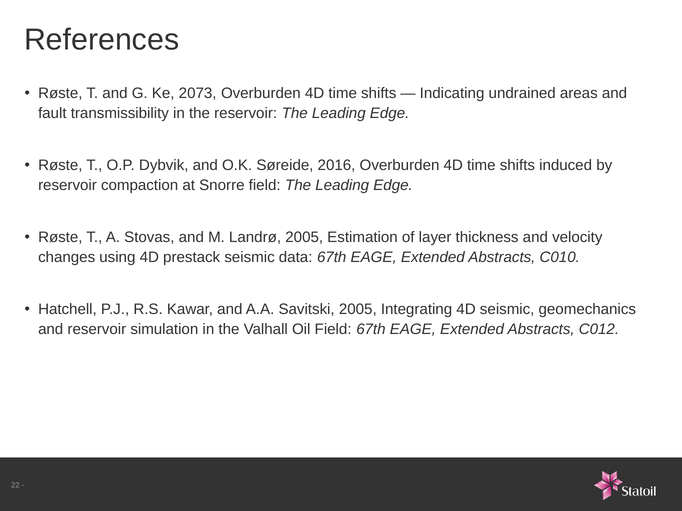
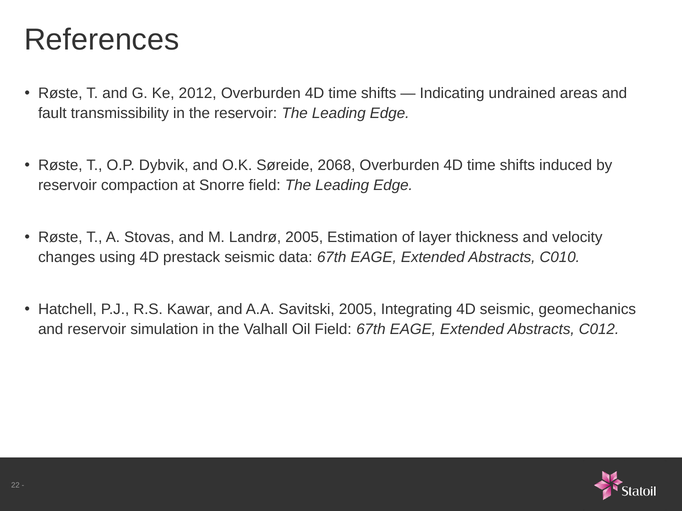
2073: 2073 -> 2012 (198, 94)
2016: 2016 -> 2068 (337, 166)
